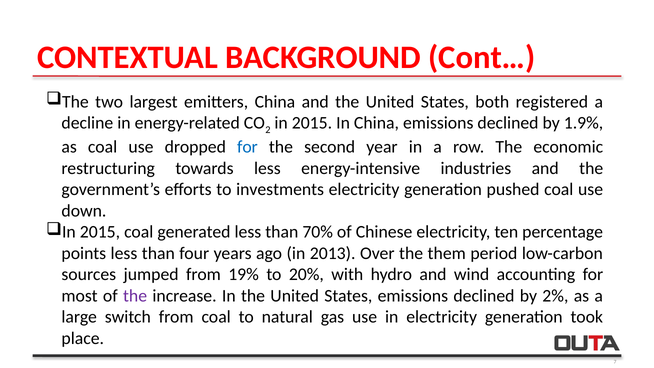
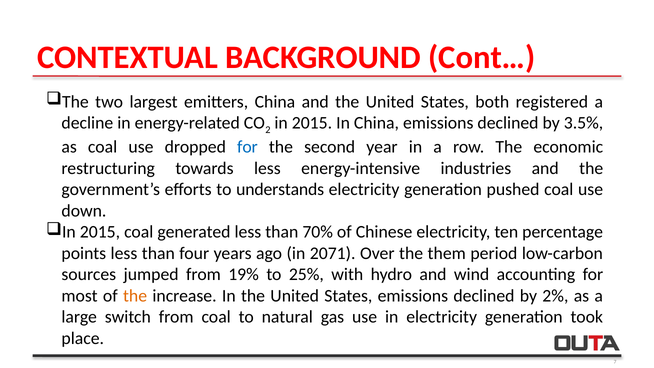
1.9%: 1.9% -> 3.5% (584, 123)
investments: investments -> understands (280, 189)
2013: 2013 -> 2071 (333, 253)
20%: 20% -> 25% (306, 274)
the colour: purple -> orange (135, 296)
